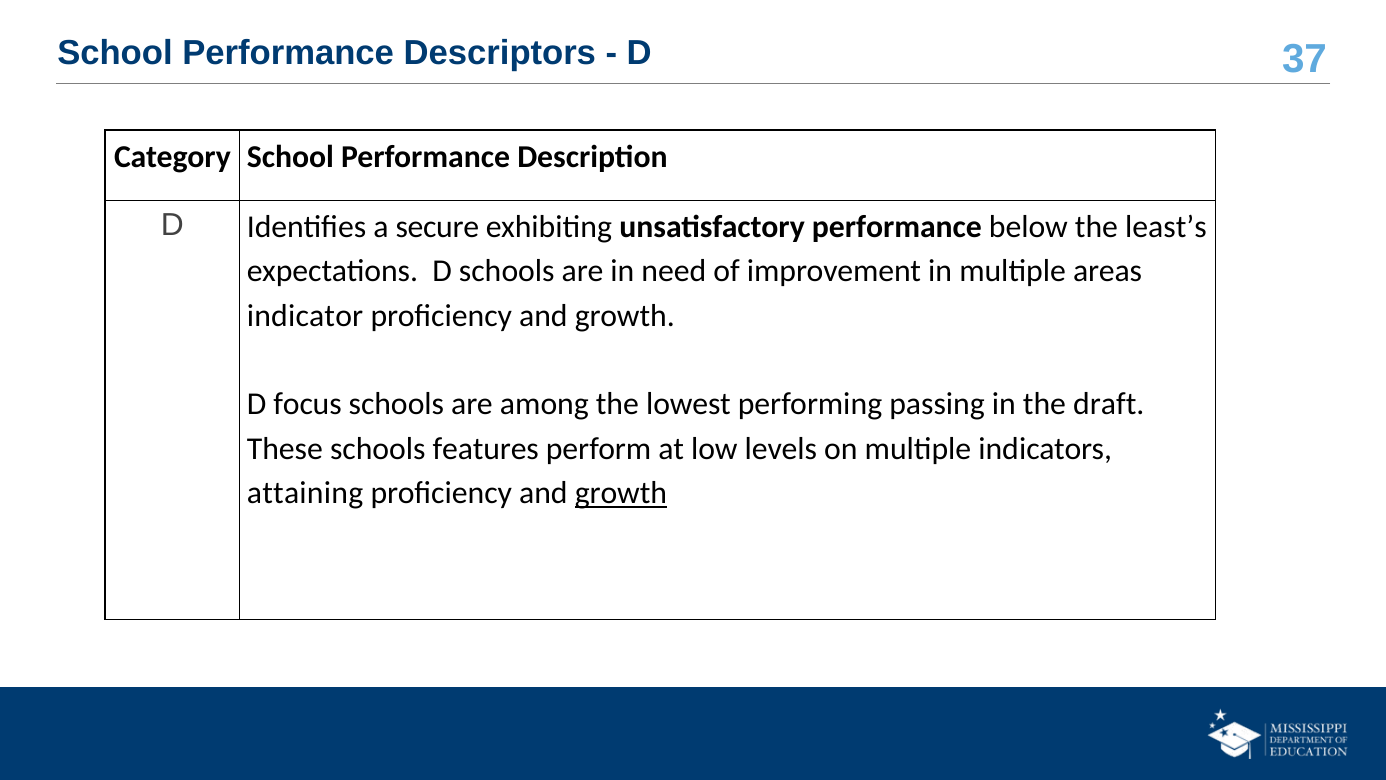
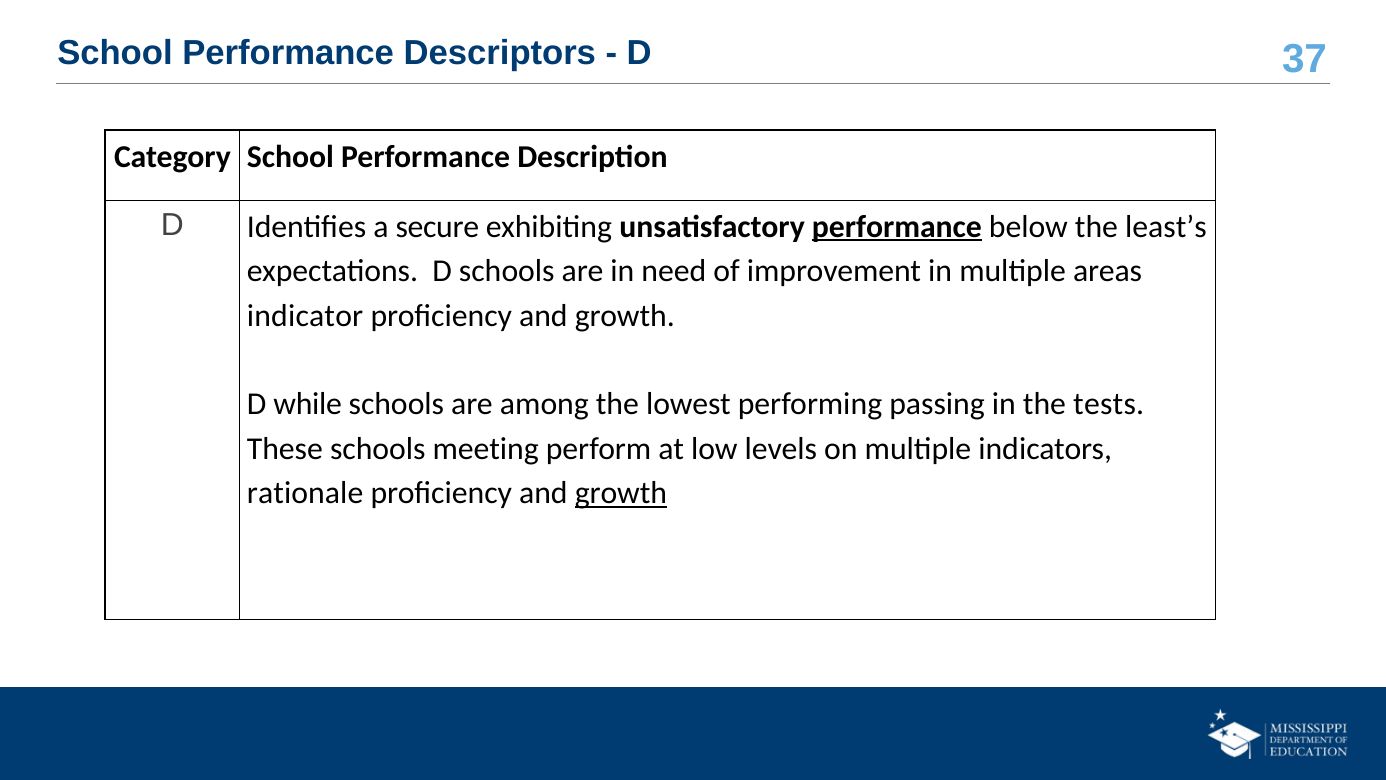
performance underline: none -> present (897, 227)
focus: focus -> while (308, 404)
draft: draft -> tests (1109, 404)
features: features -> meeting (486, 449)
attaining: attaining -> rationale (305, 493)
